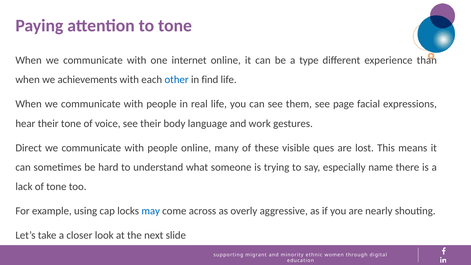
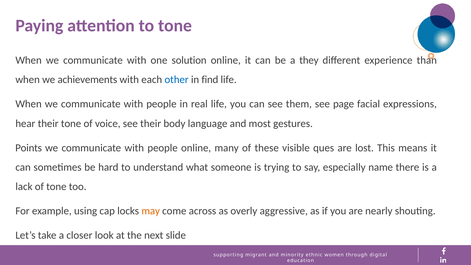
internet: internet -> solution (189, 60)
type: type -> they (309, 60)
work: work -> most (260, 123)
Direct: Direct -> Points (29, 148)
may colour: blue -> orange (151, 211)
